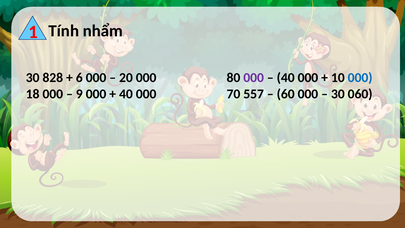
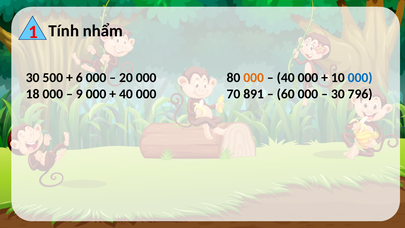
828: 828 -> 500 (53, 78)
000 colour: purple -> orange (254, 78)
557: 557 -> 891 (254, 94)
060: 060 -> 796 (360, 94)
